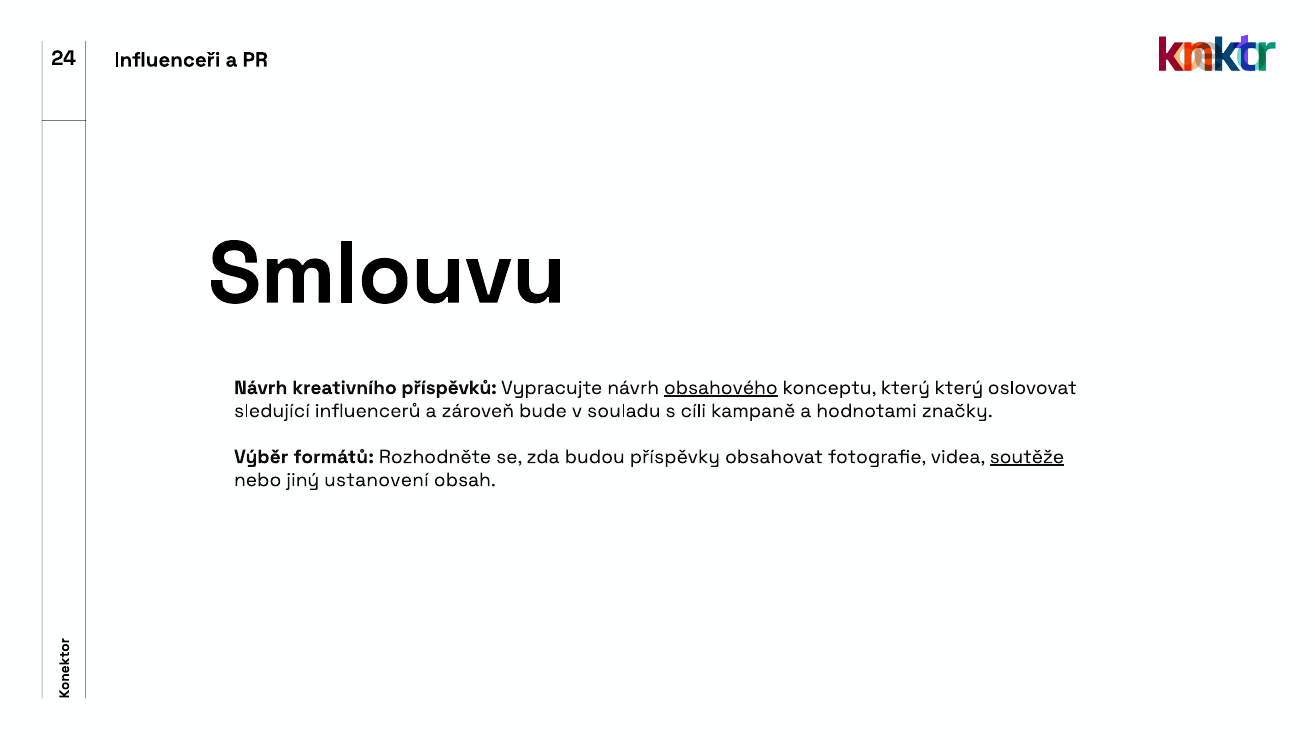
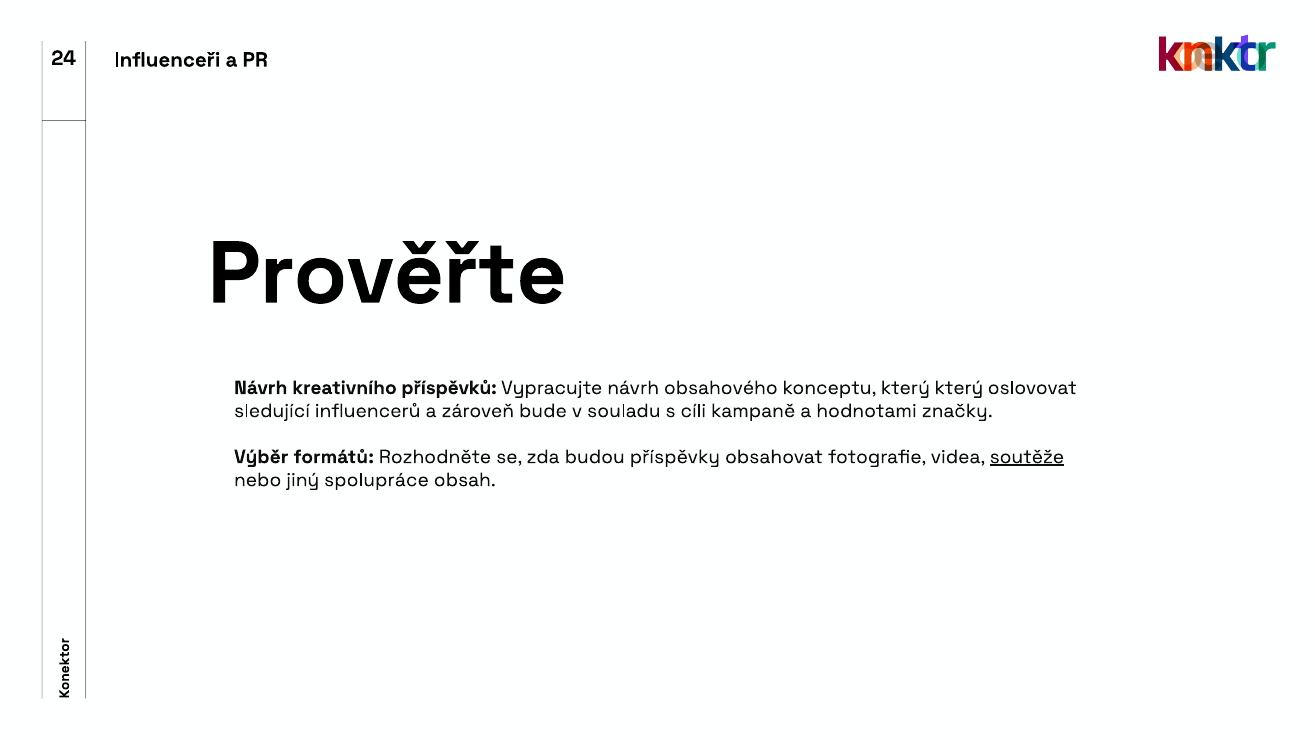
Smlouvu: Smlouvu -> Prověřte (387, 274)
obsahového underline: present -> none (721, 388)
ustanovení: ustanovení -> spolupráce (376, 480)
